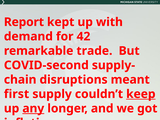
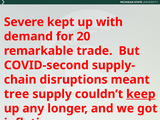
Report: Report -> Severe (24, 22)
42: 42 -> 20 (83, 36)
first: first -> tree (17, 94)
any underline: present -> none (33, 108)
